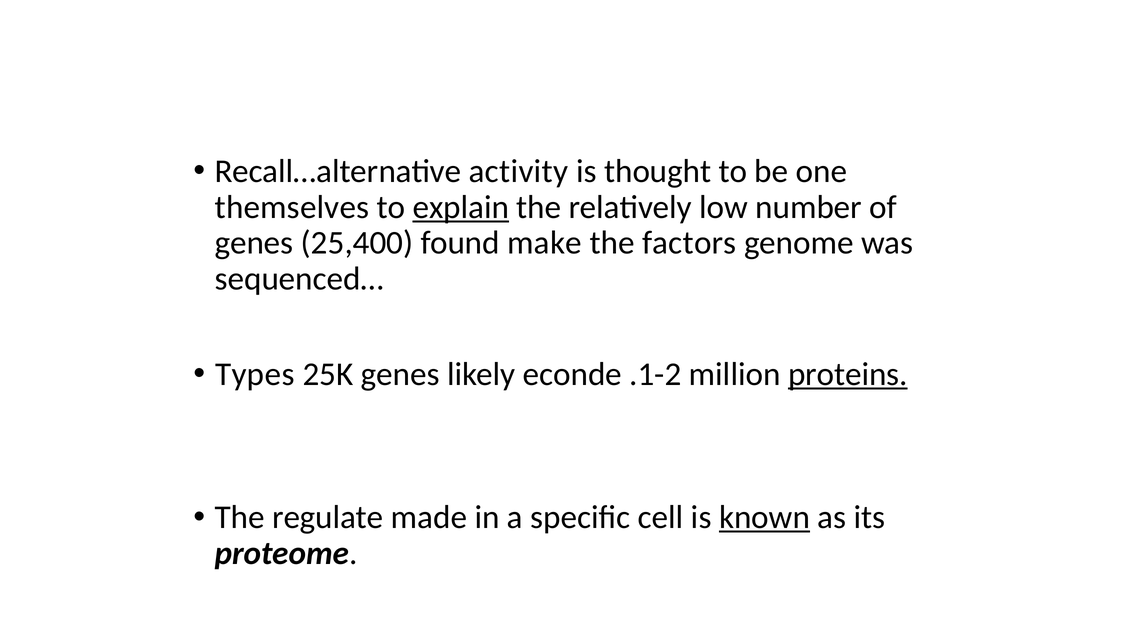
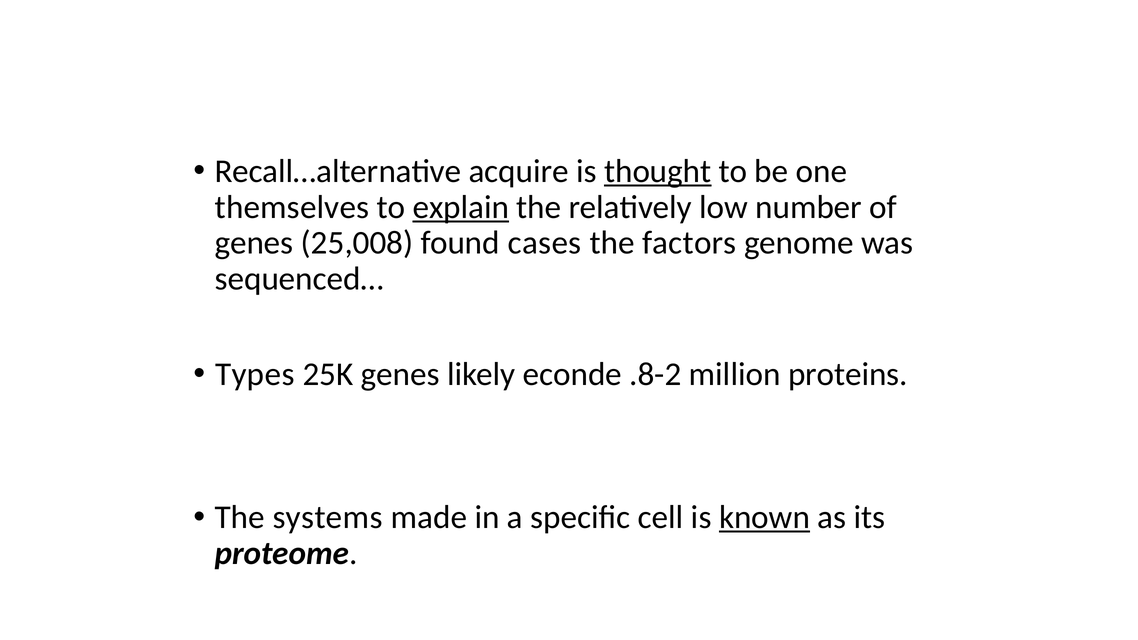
activity: activity -> acquire (519, 171)
thought underline: none -> present (658, 171)
25,400: 25,400 -> 25,008 (357, 243)
make: make -> cases (545, 243)
.1-2: .1-2 -> .8-2 (655, 374)
proteins underline: present -> none (848, 374)
regulate: regulate -> systems (328, 518)
